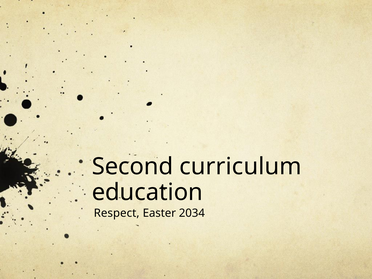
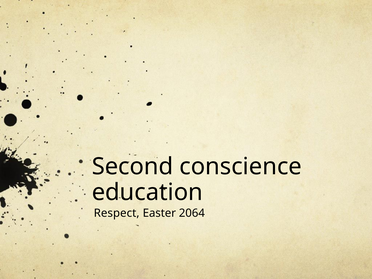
curriculum: curriculum -> conscience (241, 167)
2034: 2034 -> 2064 (192, 213)
